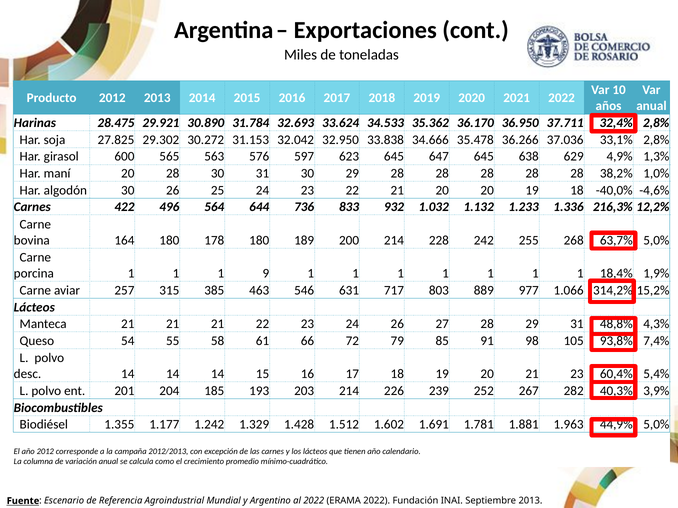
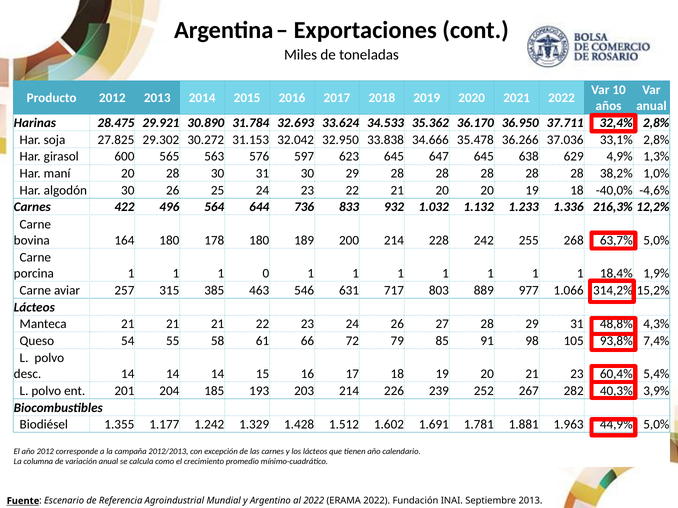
9: 9 -> 0 (266, 274)
